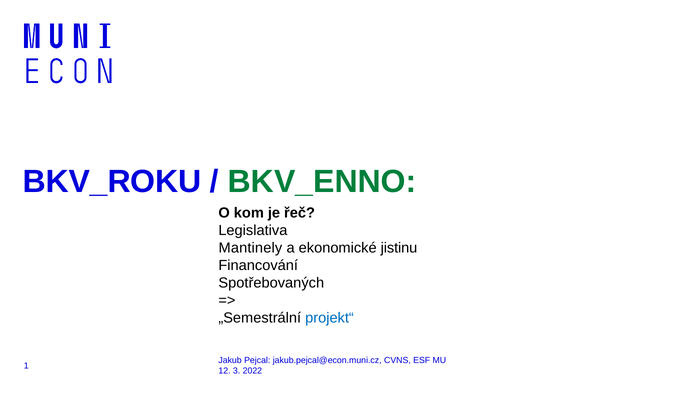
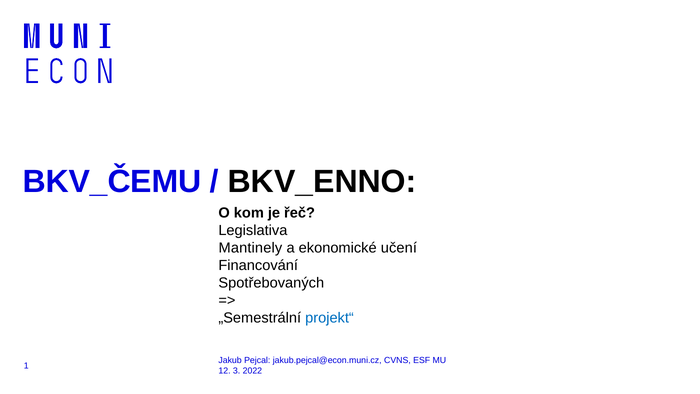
BKV_ROKU: BKV_ROKU -> BKV_ČEMU (112, 182)
BKV_ENNO colour: green -> black (322, 182)
jistinu: jistinu -> učení (399, 248)
